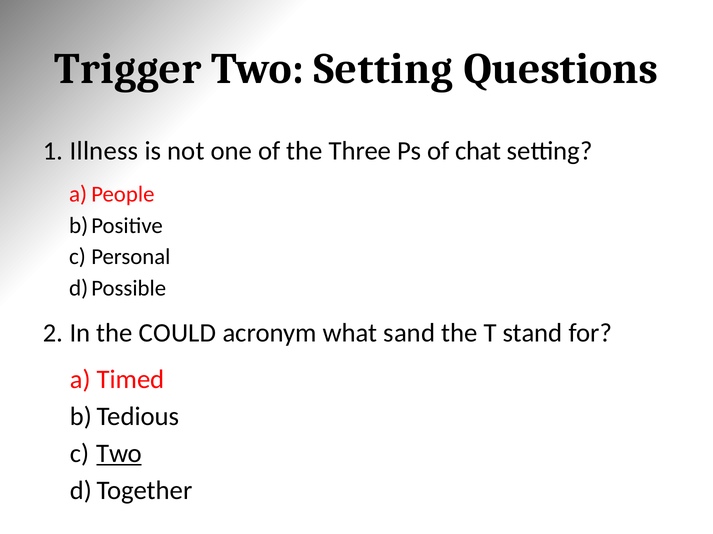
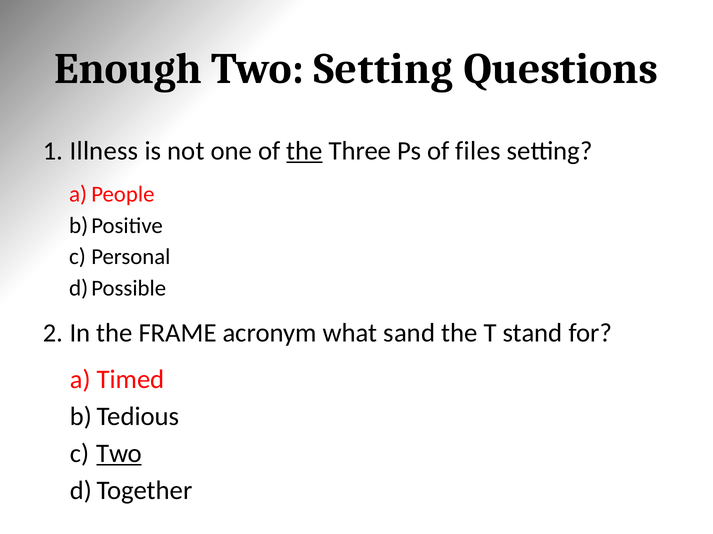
Trigger: Trigger -> Enough (128, 69)
the underline: none -> present (304, 151)
chat: chat -> files (478, 151)
COULD: COULD -> FRAME (178, 333)
